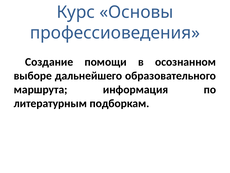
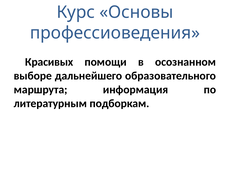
Создание: Создание -> Красивых (49, 62)
